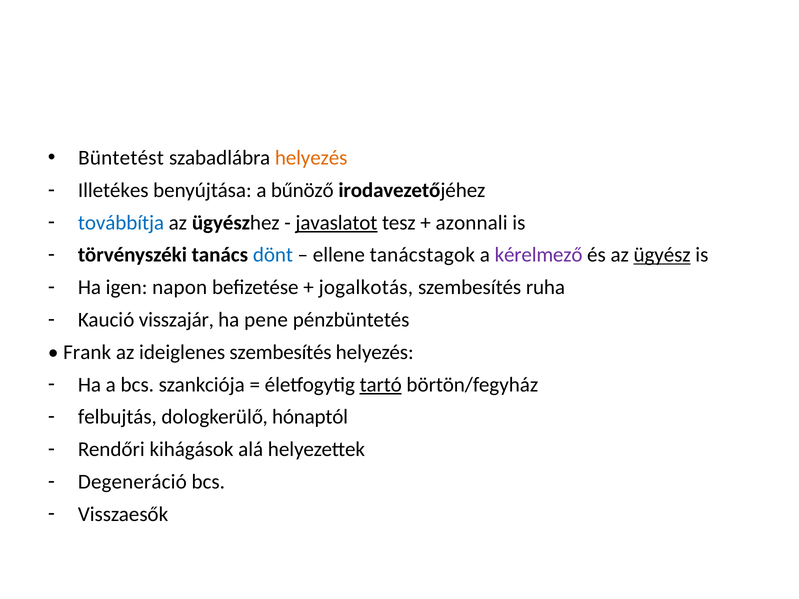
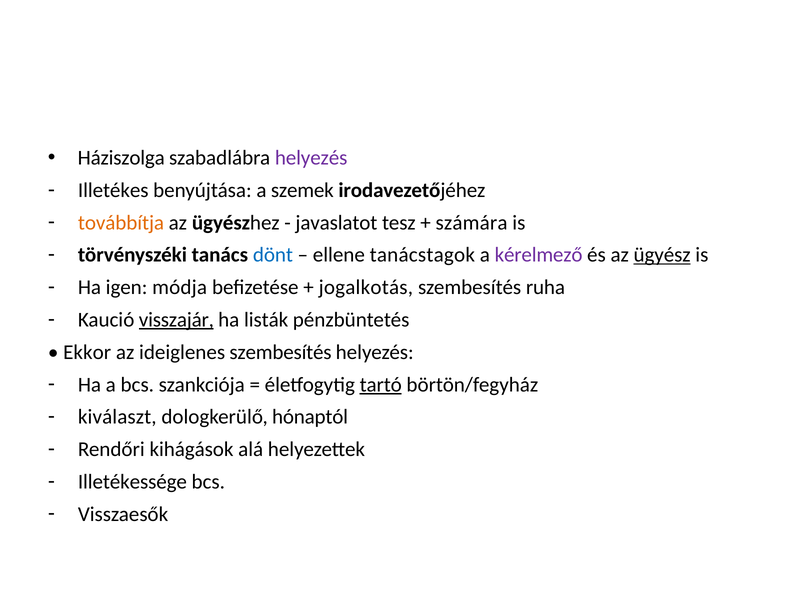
Büntetést: Büntetést -> Háziszolga (121, 158)
helyezés colour: orange -> purple (311, 158)
bűnöző: bűnöző -> szemek (302, 190)
továbbítja colour: blue -> orange (121, 223)
javaslatot underline: present -> none (336, 223)
azonnali: azonnali -> számára (472, 223)
napon: napon -> módja (180, 288)
visszajár underline: none -> present (176, 320)
pene: pene -> listák (266, 320)
Frank: Frank -> Ekkor (87, 352)
felbujtás: felbujtás -> kiválaszt (117, 417)
Degeneráció: Degeneráció -> Illetékessége (132, 482)
